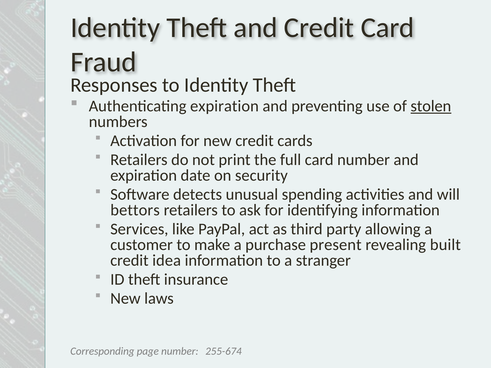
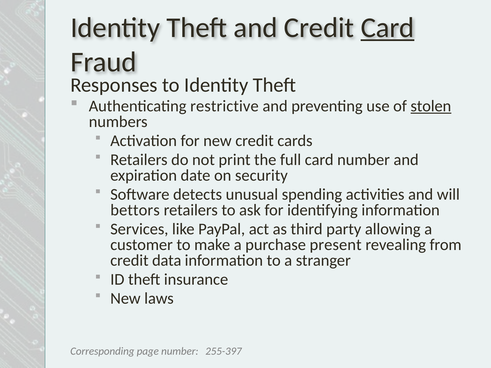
Card underline: none -> present (388, 28)
Authenticating expiration: expiration -> restrictive (224, 106)
built: built -> from (446, 245)
idea: idea -> data (167, 261)
255-674: 255-674 -> 255-397 (224, 352)
